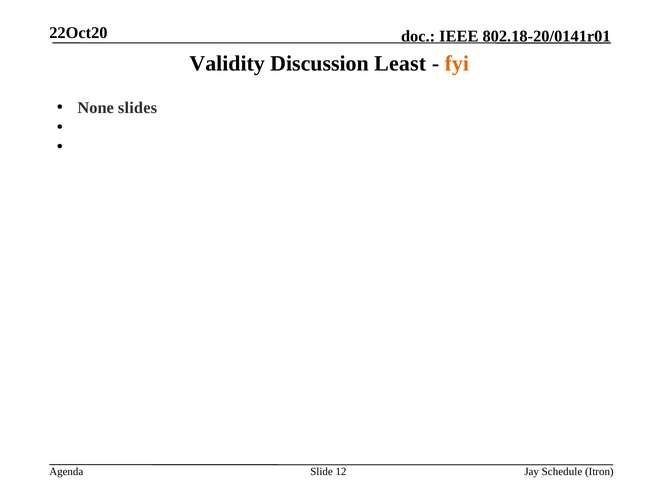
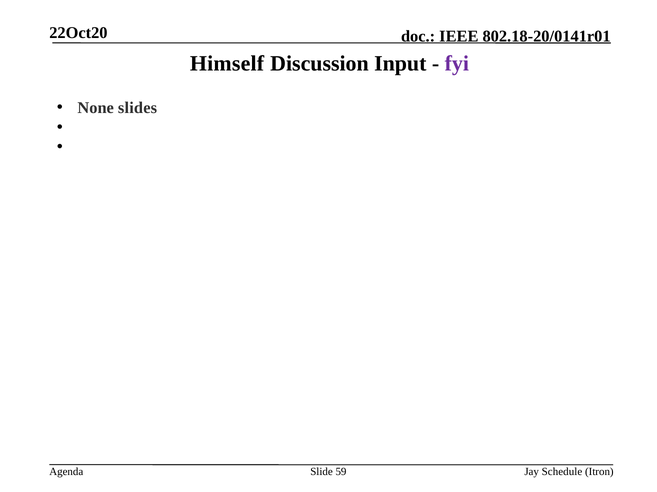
Validity: Validity -> Himself (227, 64)
Least: Least -> Input (400, 64)
fyi colour: orange -> purple (457, 64)
12: 12 -> 59 (341, 473)
